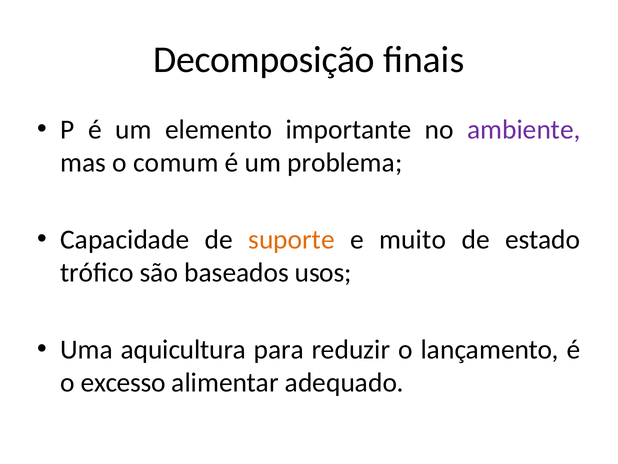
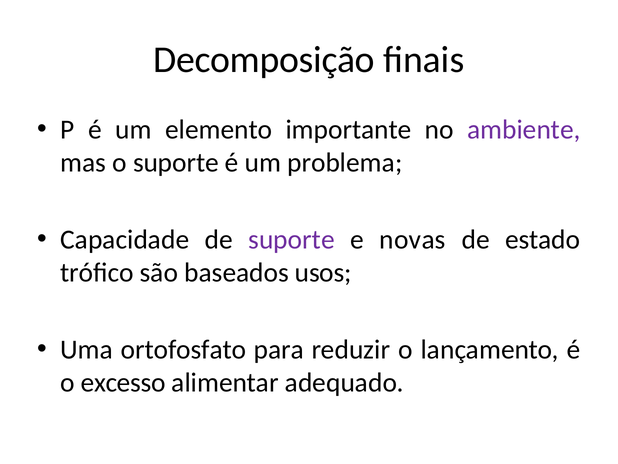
o comum: comum -> suporte (176, 163)
suporte colour: orange -> purple (292, 240)
muito: muito -> novas (413, 240)
aquicultura: aquicultura -> ortofosfato (183, 349)
